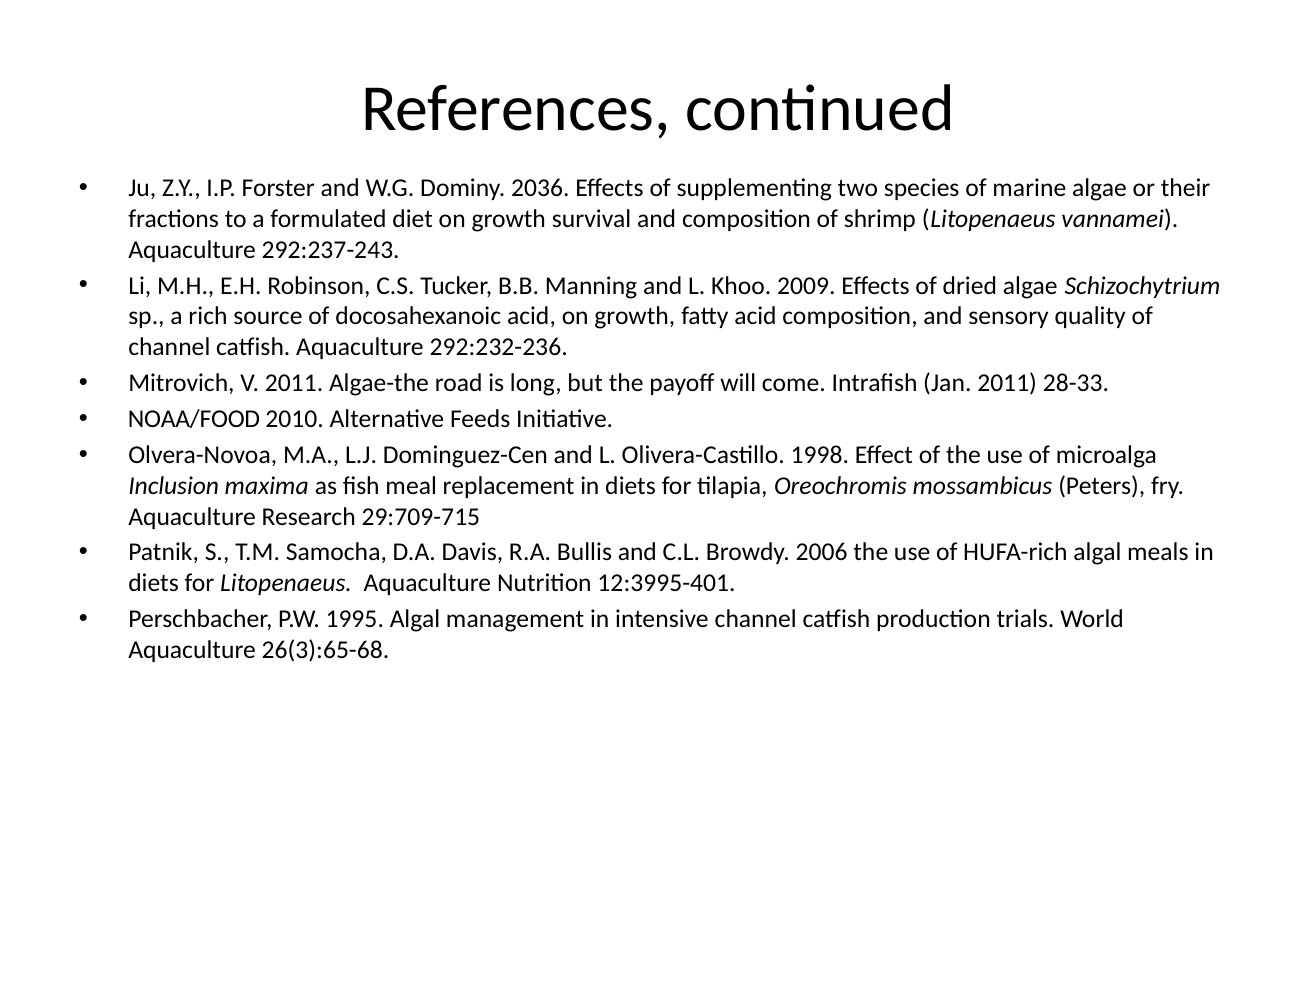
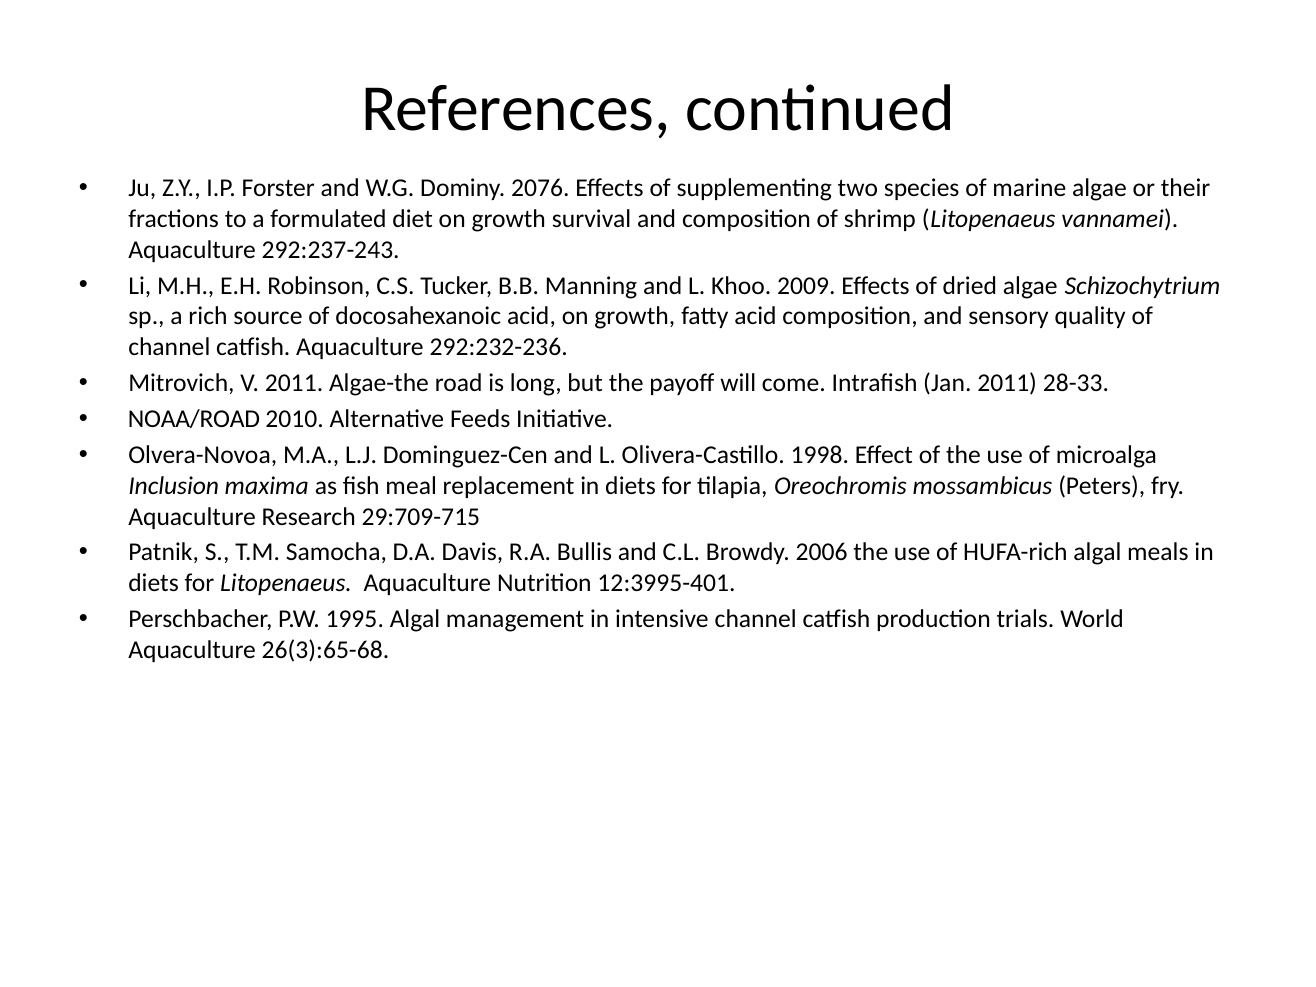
2036: 2036 -> 2076 (540, 188)
NOAA/FOOD: NOAA/FOOD -> NOAA/ROAD (194, 419)
